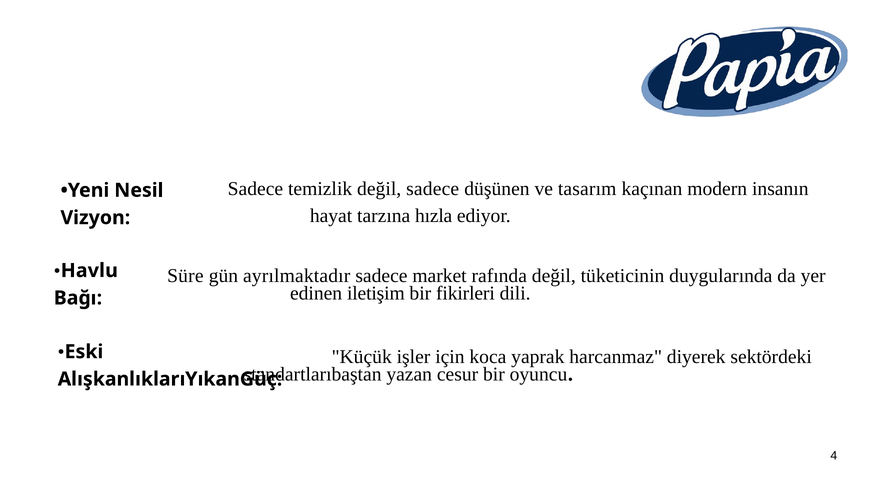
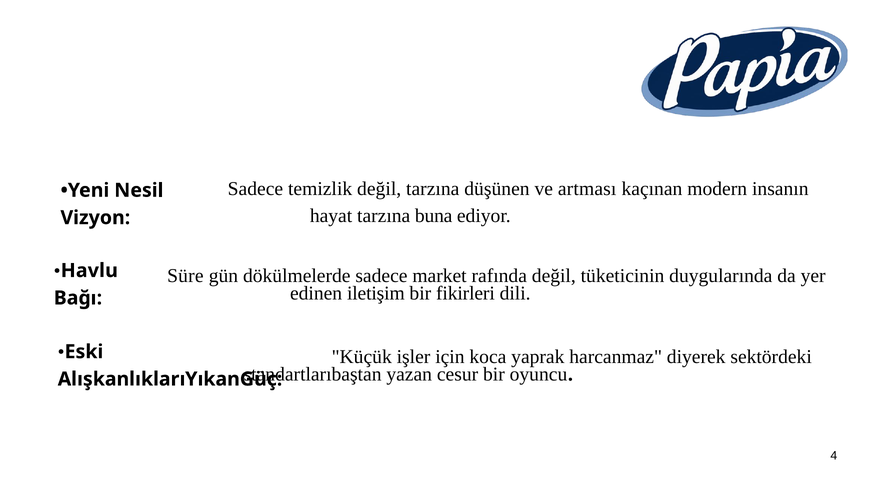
değil sadece: sadece -> tarzına (433, 189)
tasarım: tasarım -> artması (587, 189)
hızla: hızla -> buna (434, 216)
ayrılmaktadır: ayrılmaktadır -> dökülmelerde (297, 276)
